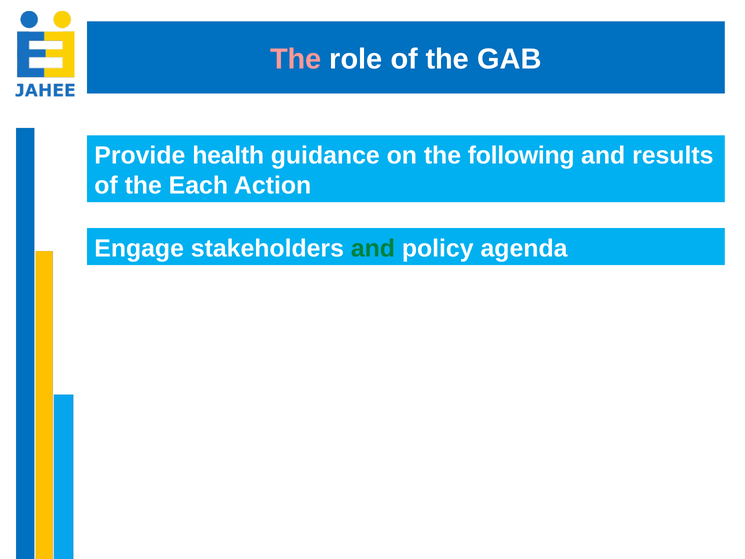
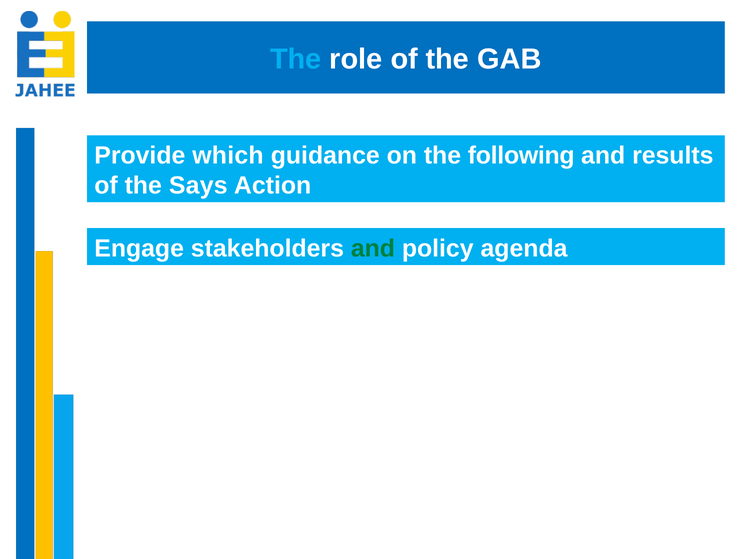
The colour: pink -> light blue (296, 59)
health: health -> which (228, 156)
Each: Each -> Says (198, 185)
